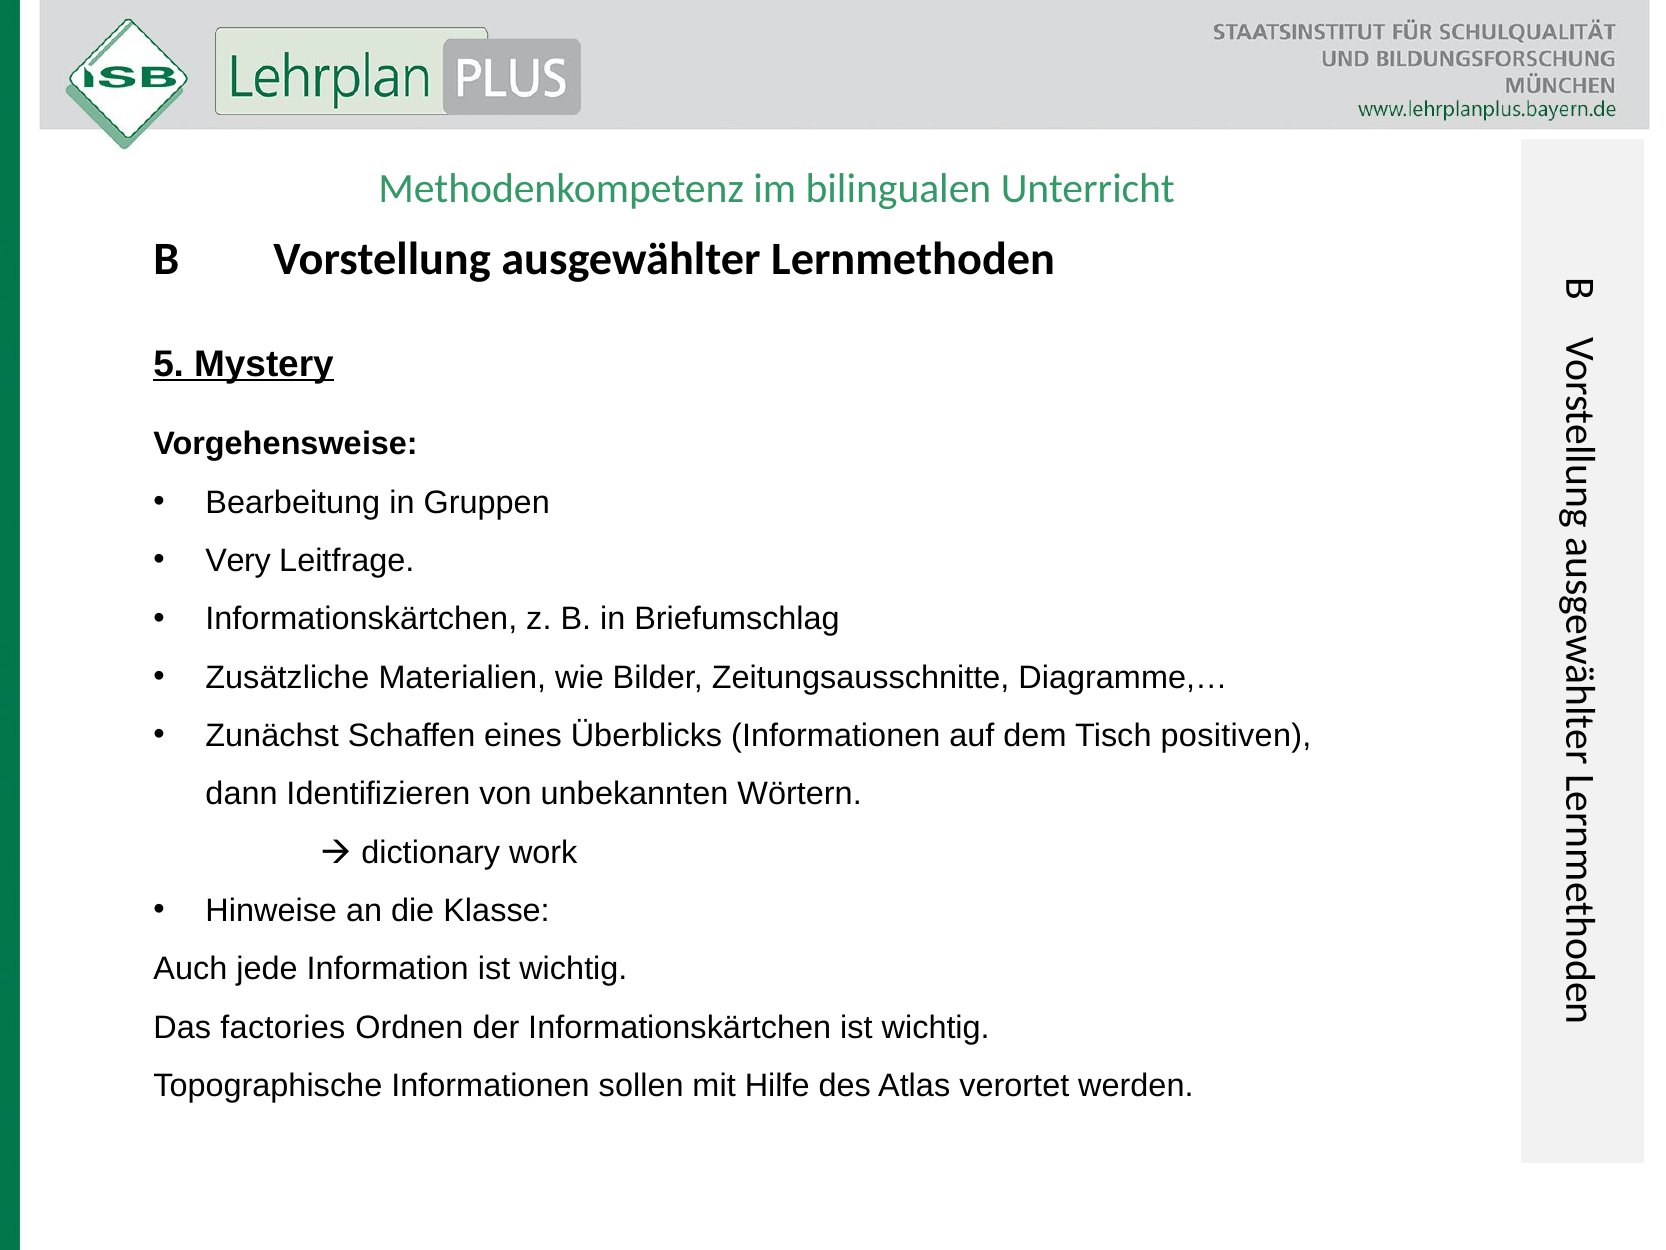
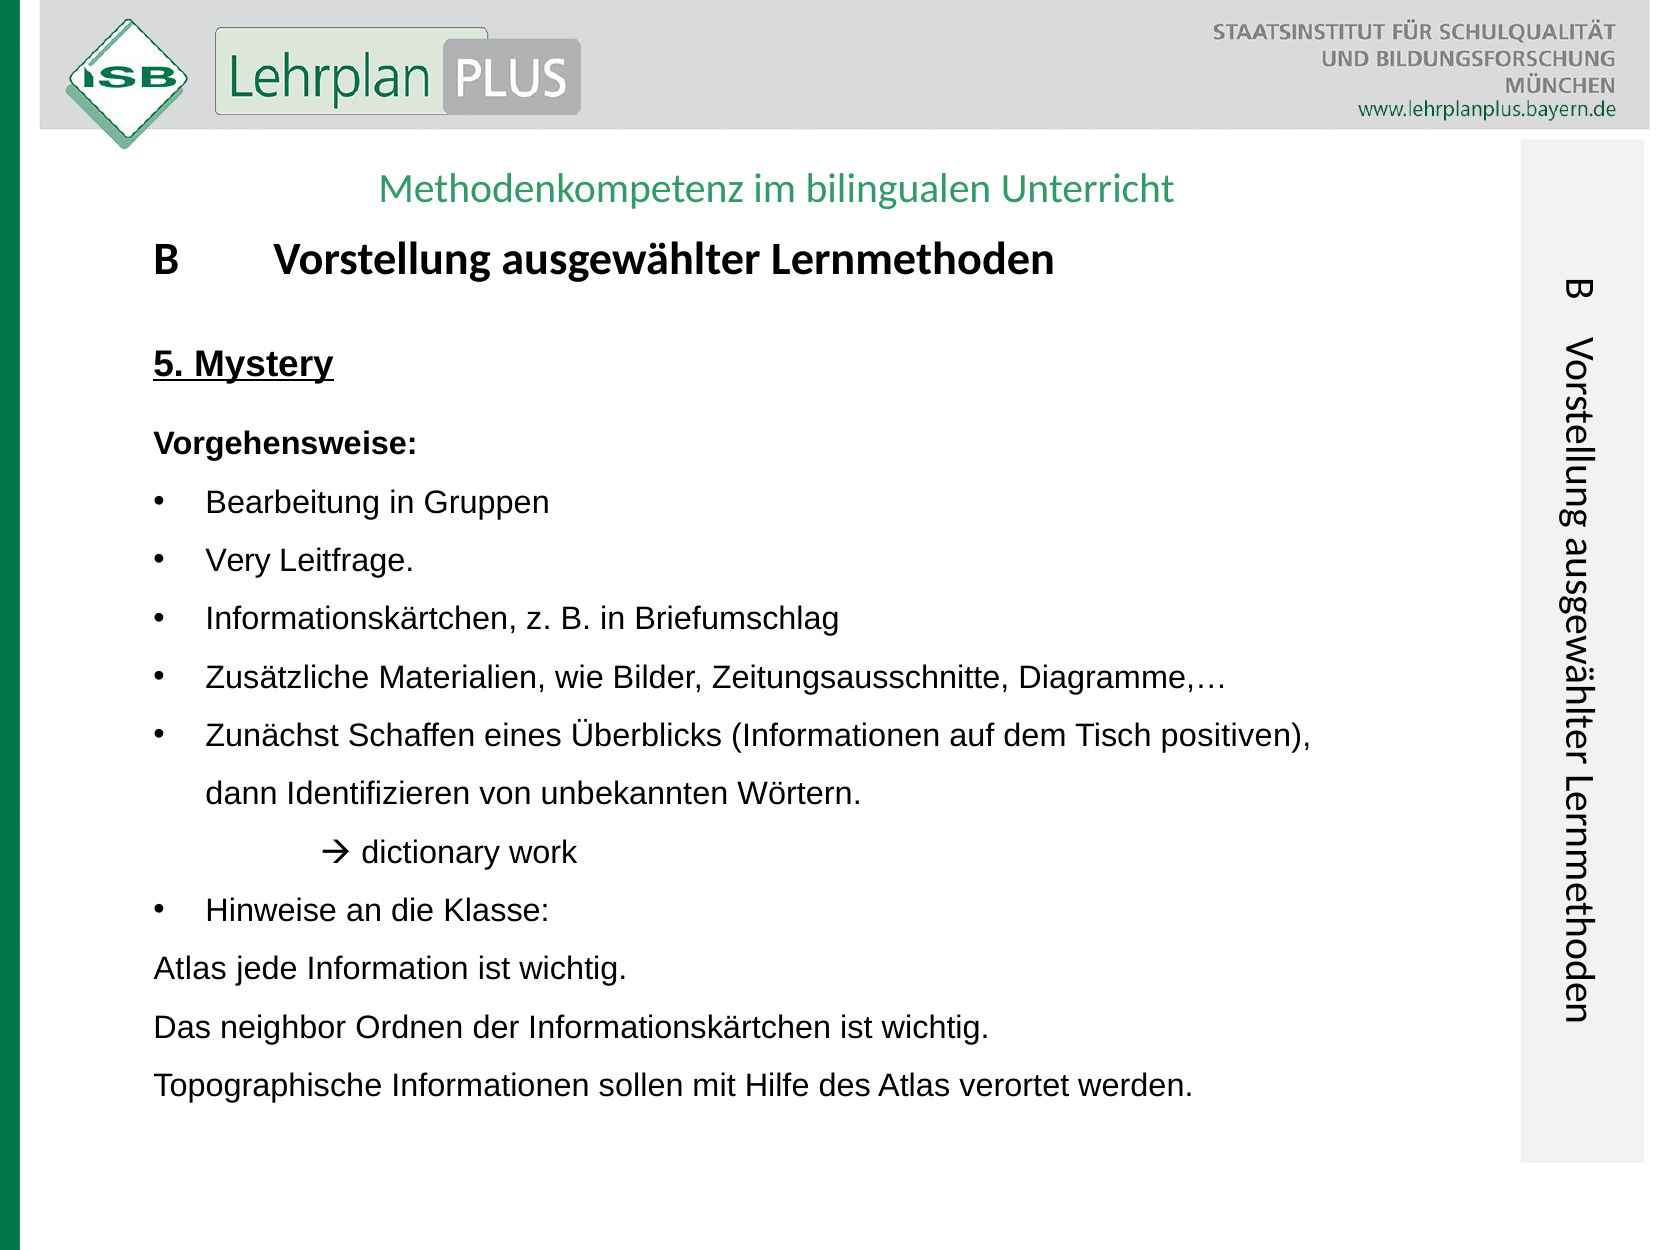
Auch: Auch -> Atlas (190, 969)
factories: factories -> neighbor (283, 1027)
